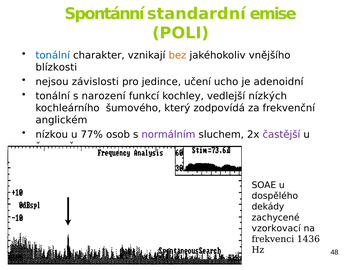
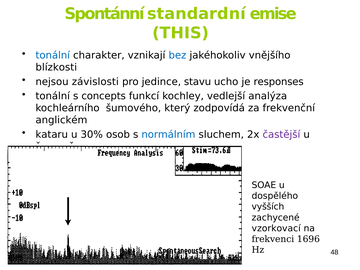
POLI: POLI -> THIS (181, 33)
bez colour: orange -> blue (177, 55)
učení: učení -> stavu (198, 82)
adenoidní: adenoidní -> responses (279, 82)
narození: narození -> concepts (104, 96)
nízkých: nízkých -> analýza (268, 96)
nízkou: nízkou -> kataru (52, 135)
77%: 77% -> 30% (92, 135)
normálním colour: purple -> blue (168, 135)
dekády: dekády -> vyšších (268, 207)
1436: 1436 -> 1696 (308, 239)
